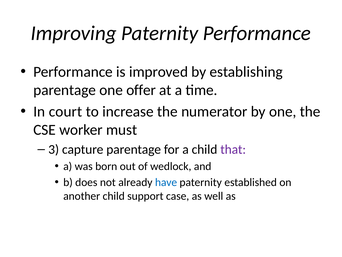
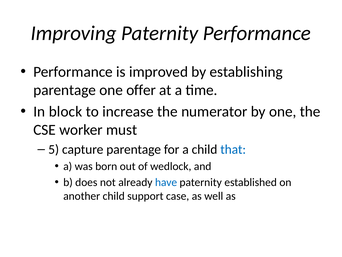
court: court -> block (65, 111)
3: 3 -> 5 (54, 149)
that colour: purple -> blue (233, 149)
